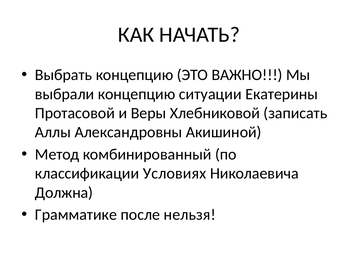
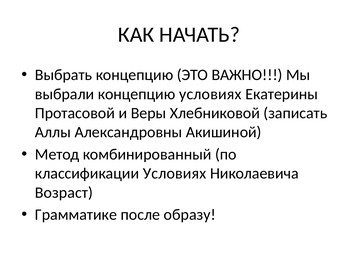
концепцию ситуации: ситуации -> условиях (210, 94)
Должна: Должна -> Возраст (64, 193)
нельзя: нельзя -> образу (190, 215)
